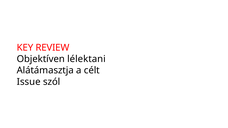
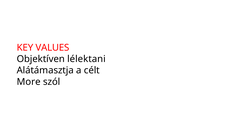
REVIEW: REVIEW -> VALUES (52, 48)
Issue: Issue -> More (29, 82)
